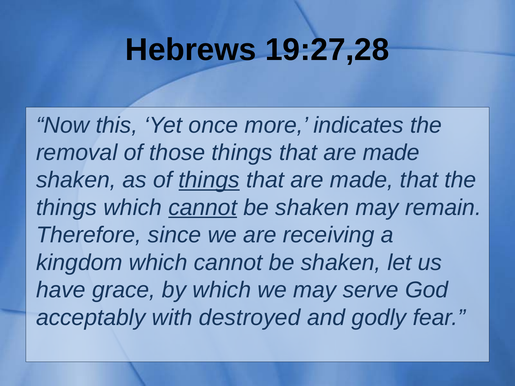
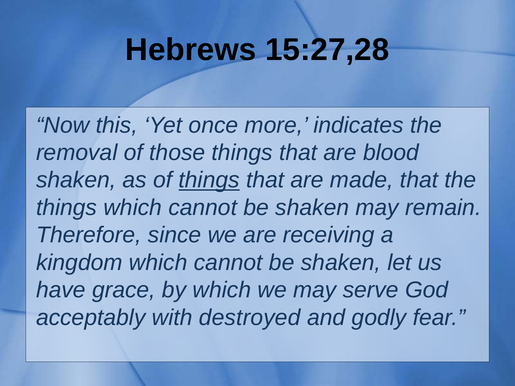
19:27,28: 19:27,28 -> 15:27,28 (327, 50)
made: made -> blood (391, 153)
cannot underline: present -> none (203, 208)
